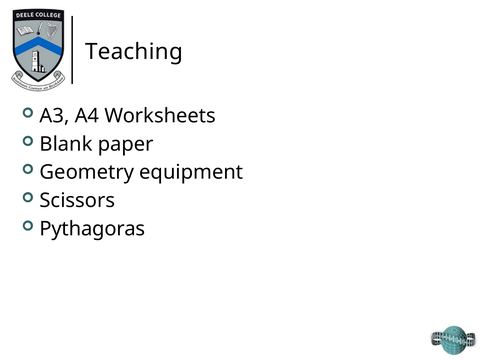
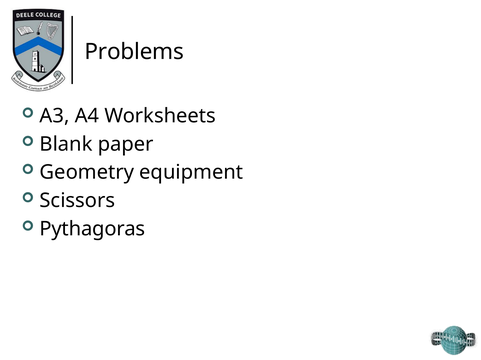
Teaching: Teaching -> Problems (134, 52)
